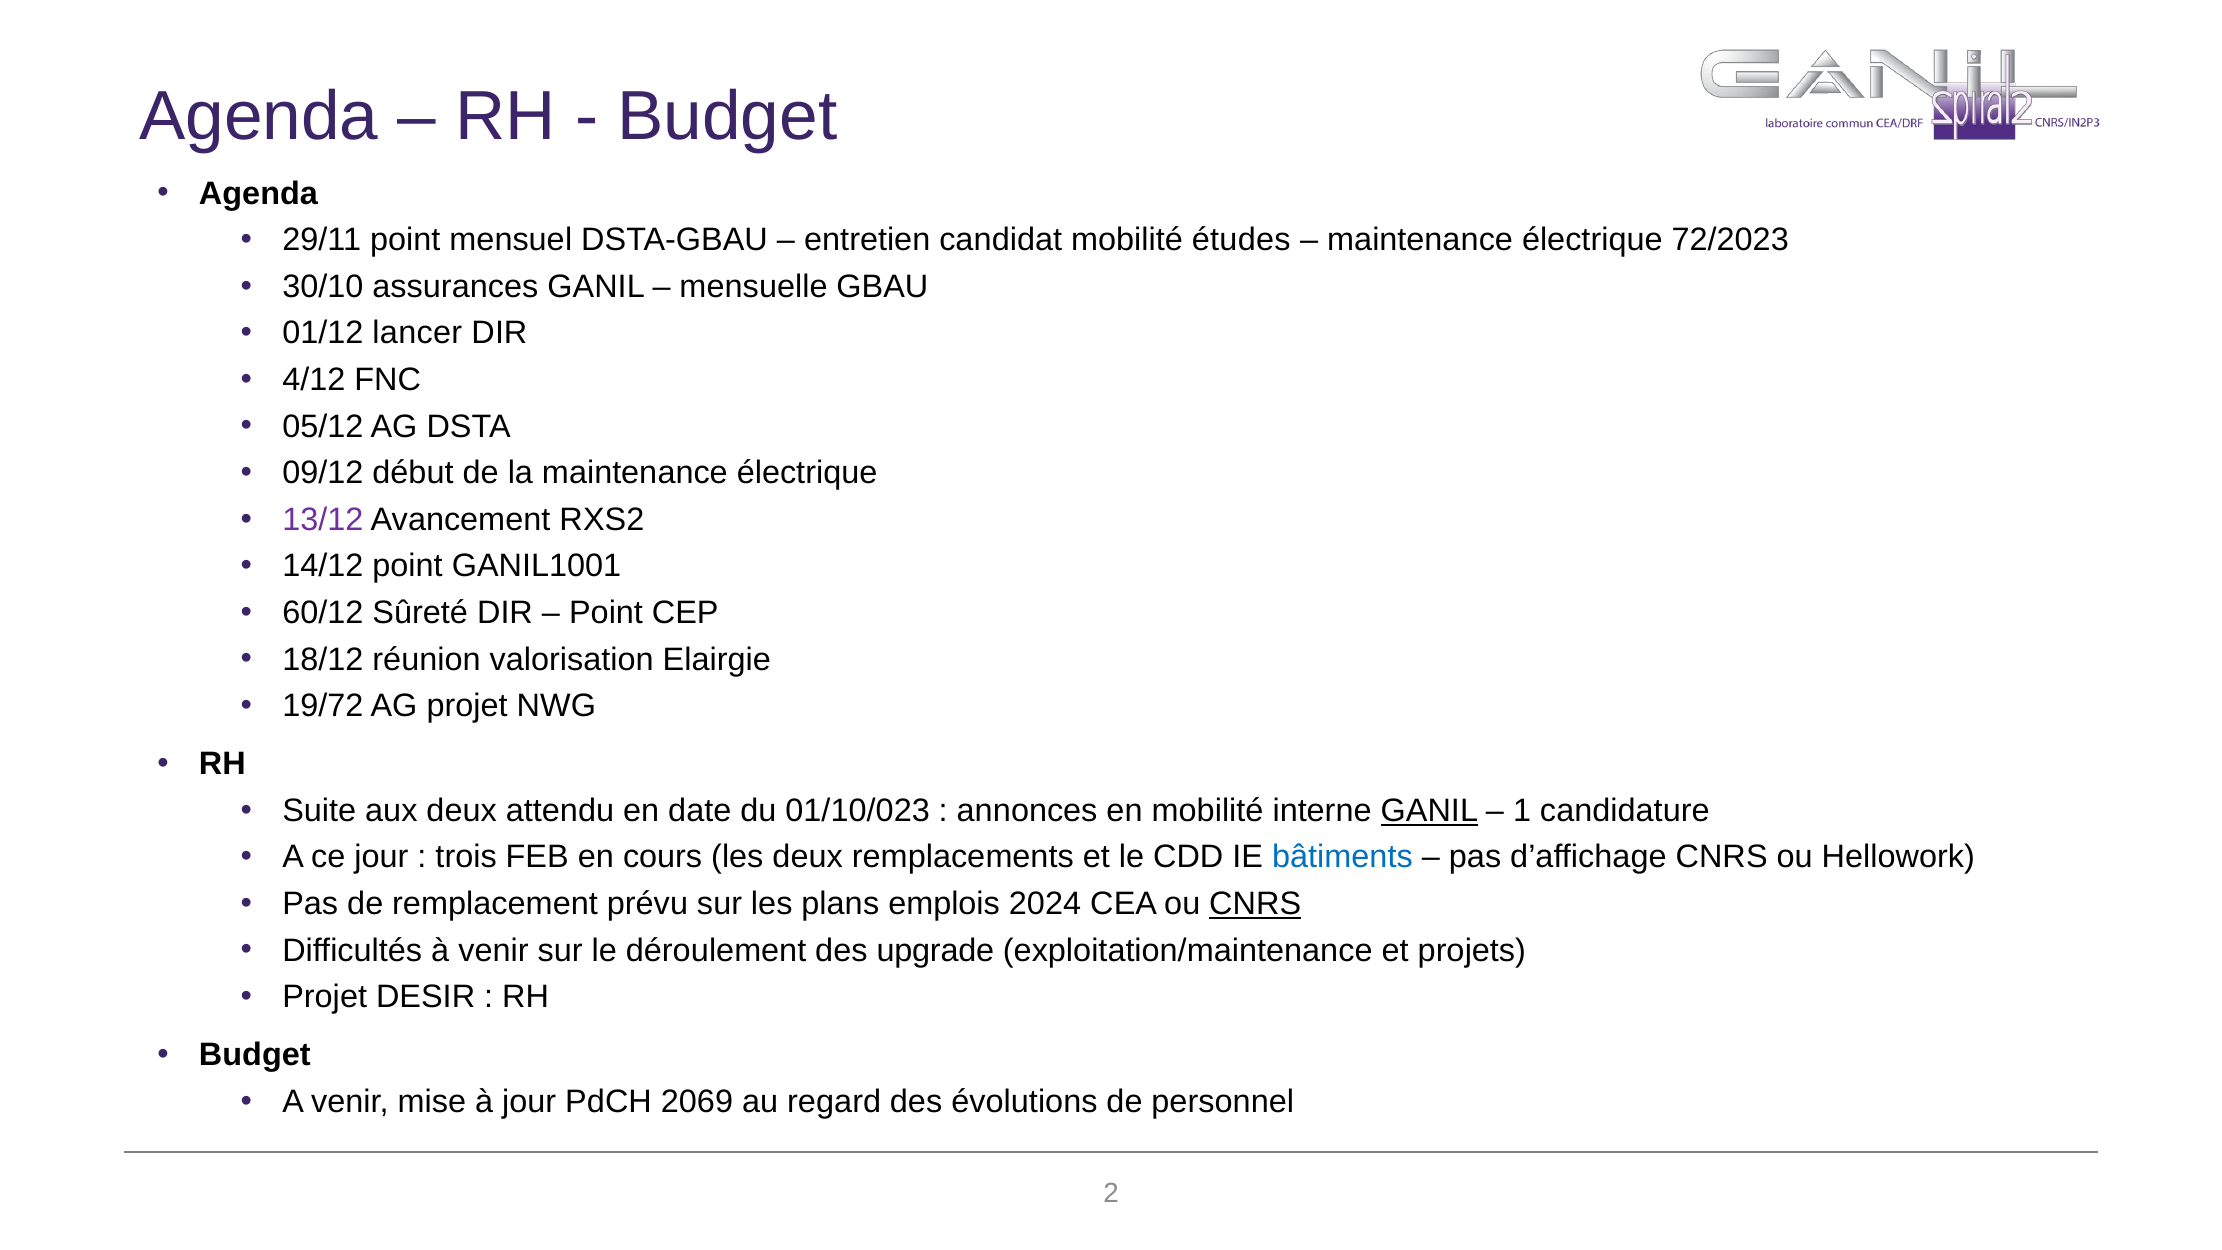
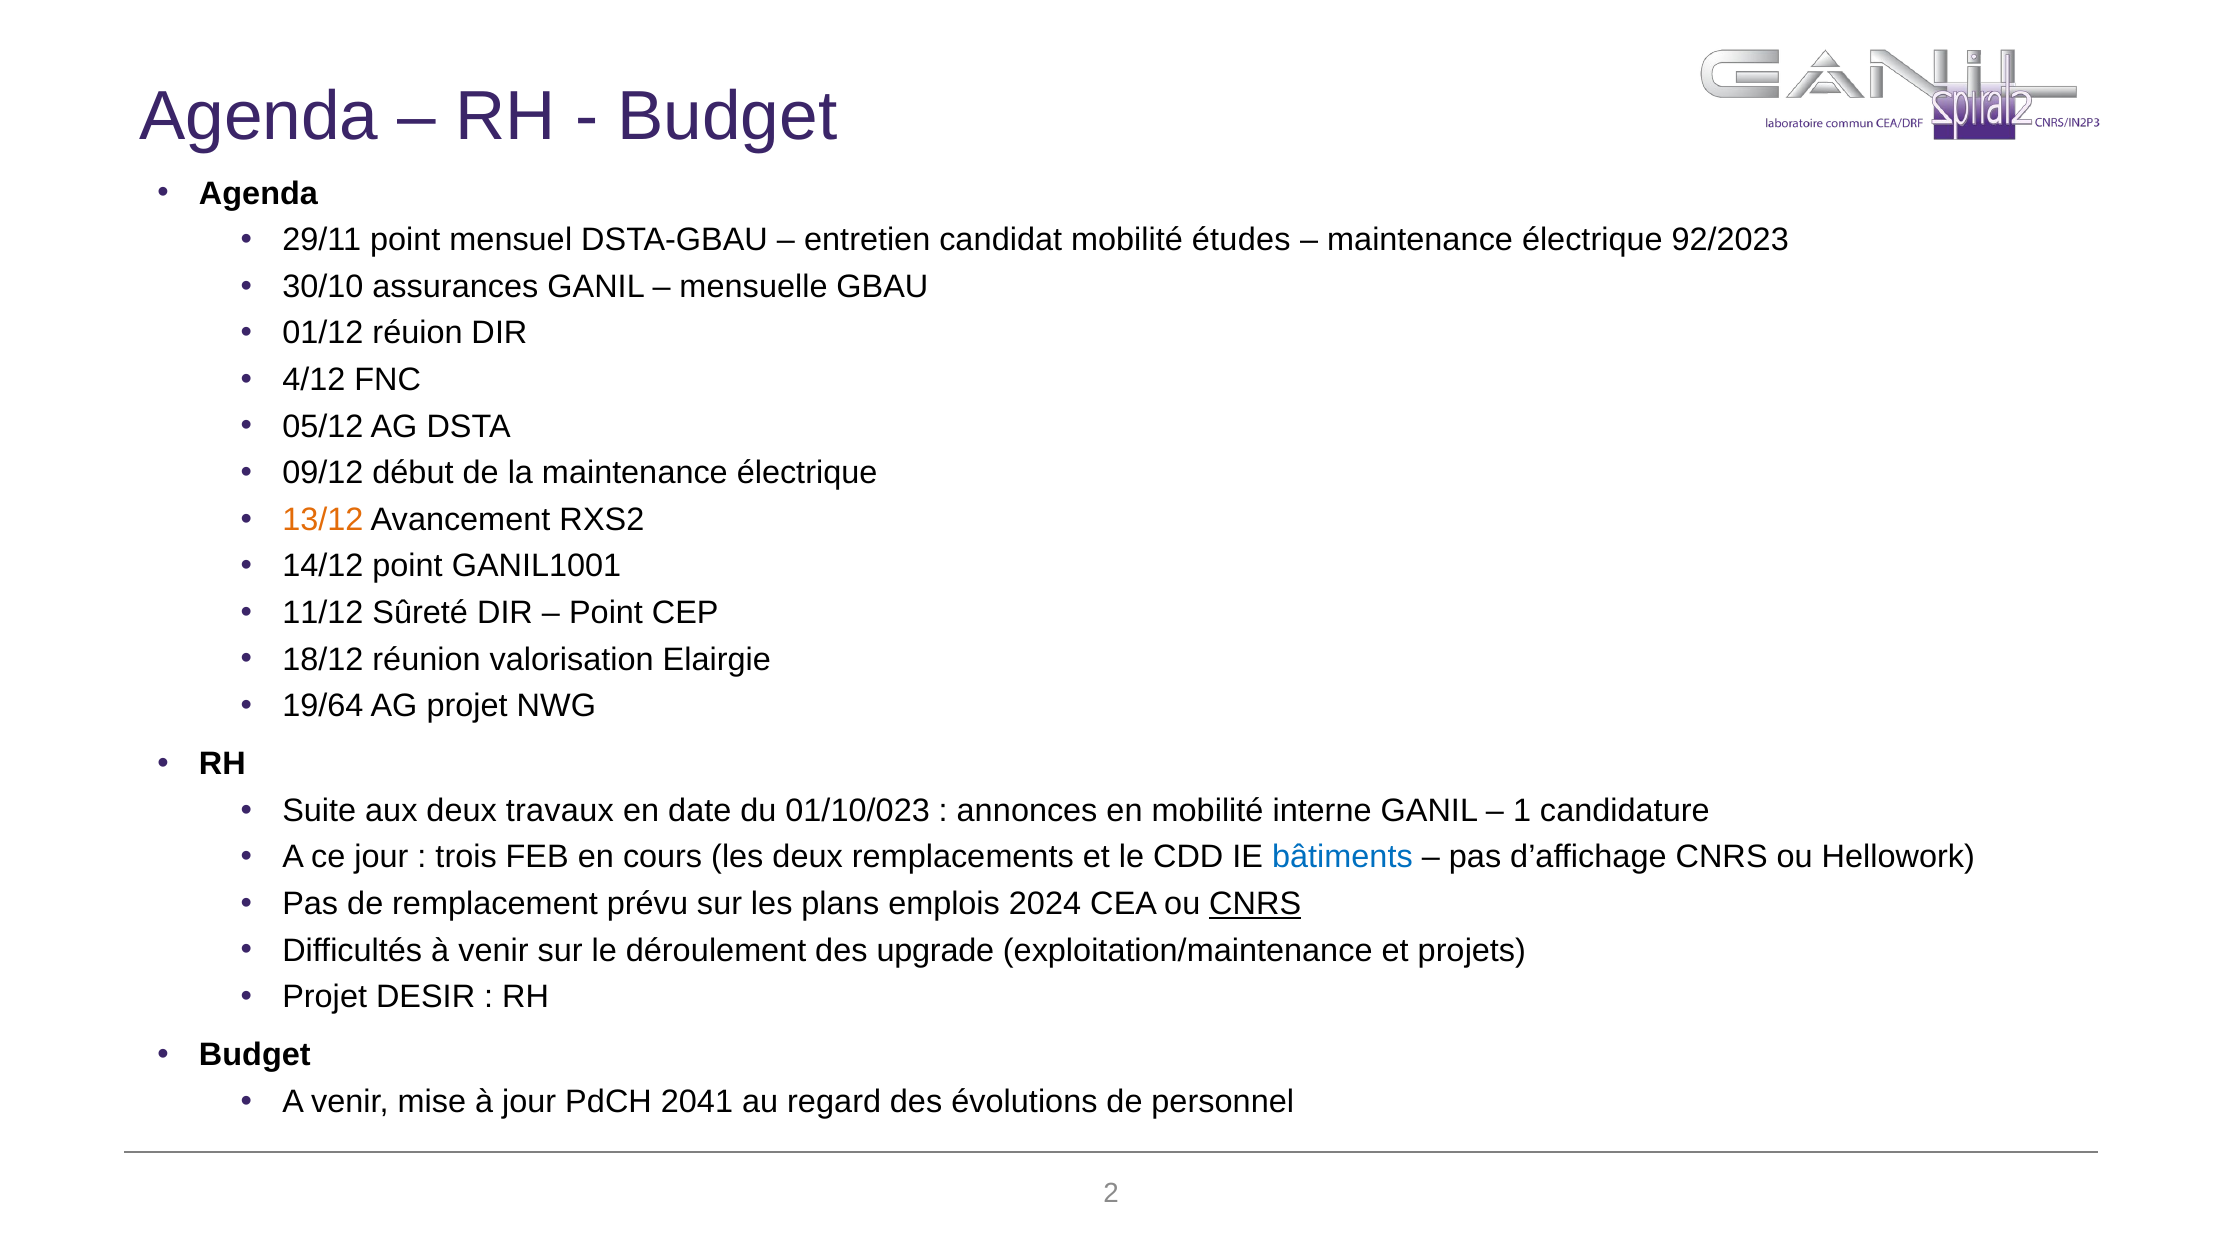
72/2023: 72/2023 -> 92/2023 (1730, 240)
lancer: lancer -> réuion (418, 333)
13/12 colour: purple -> orange (323, 519)
60/12: 60/12 -> 11/12 (323, 613)
19/72: 19/72 -> 19/64 (323, 706)
attendu: attendu -> travaux (560, 811)
GANIL underline: present -> none (1429, 811)
2069: 2069 -> 2041 (697, 1102)
